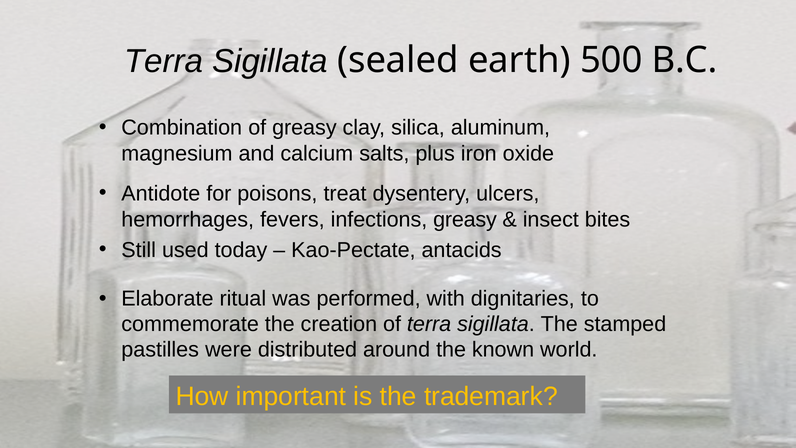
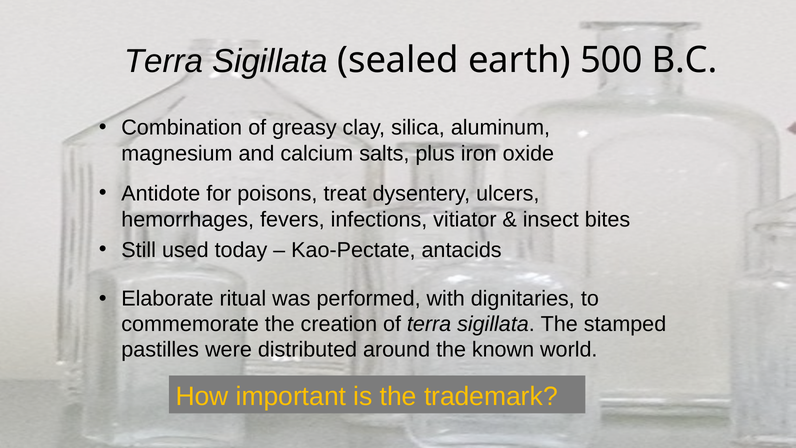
infections greasy: greasy -> vitiator (465, 219)
